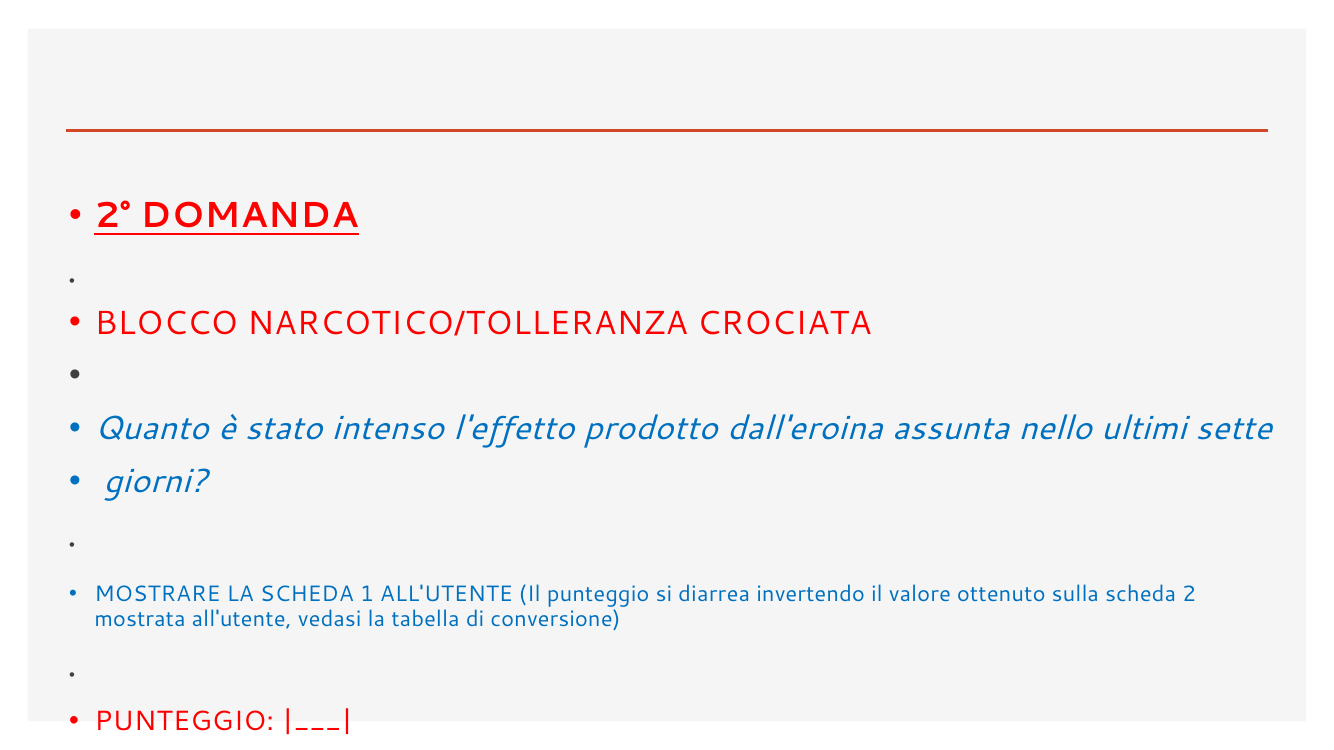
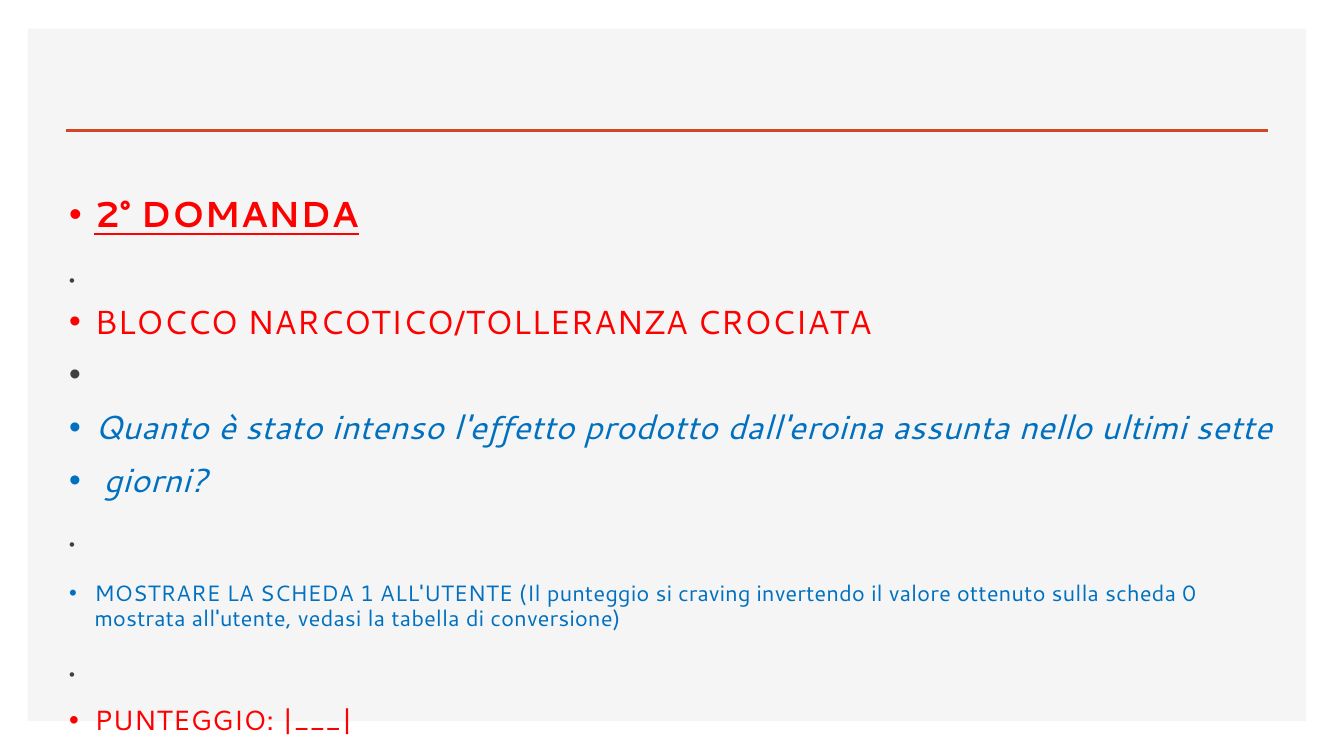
diarrea: diarrea -> craving (714, 595)
2: 2 -> 0 (1189, 595)
